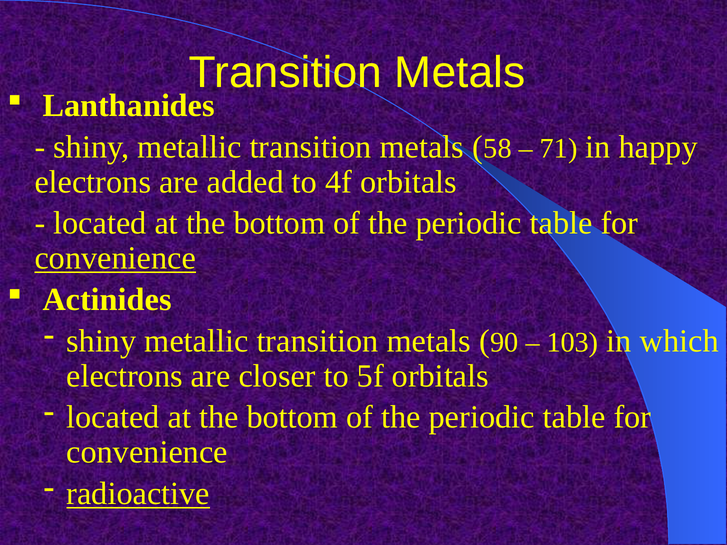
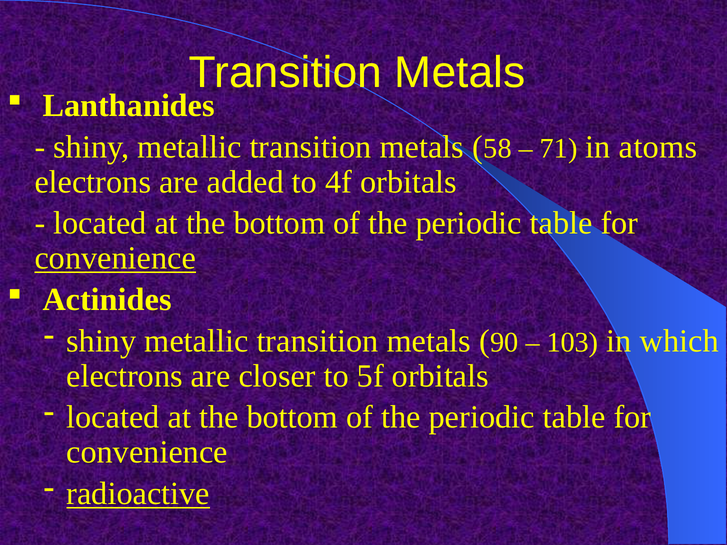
happy: happy -> atoms (658, 147)
